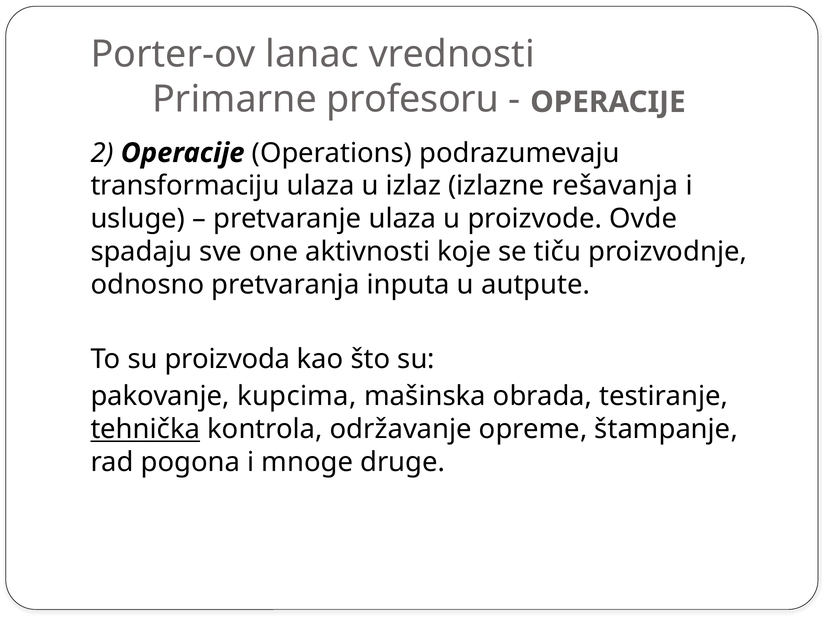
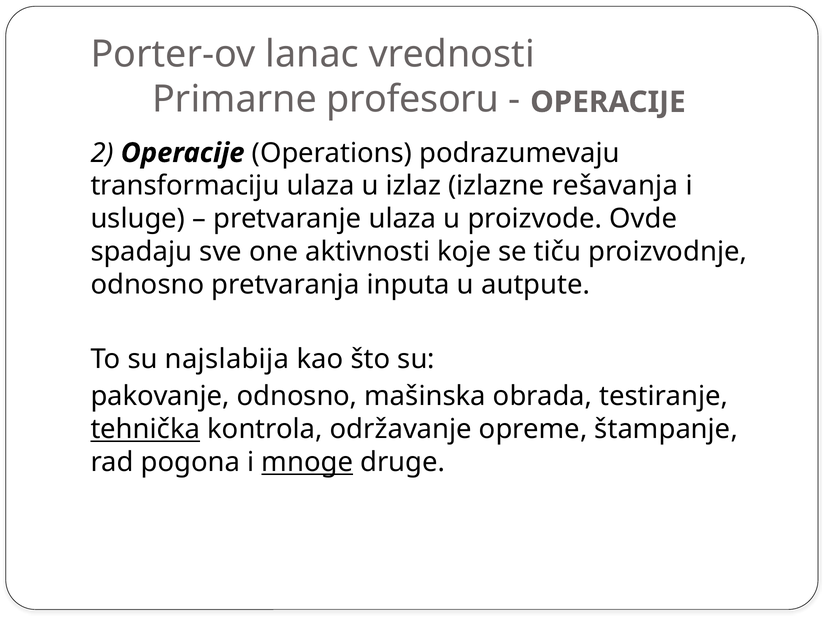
proizvoda: proizvoda -> najslabija (227, 359)
pakovanje kupcima: kupcima -> odnosno (297, 396)
mnoge underline: none -> present (307, 462)
